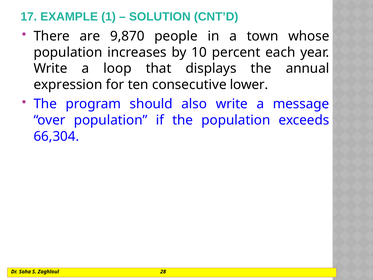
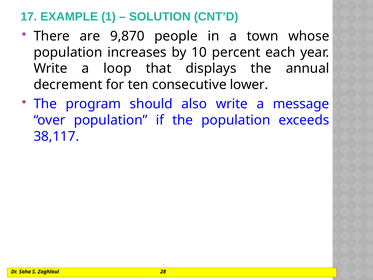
expression: expression -> decrement (68, 85)
66,304: 66,304 -> 38,117 (56, 136)
